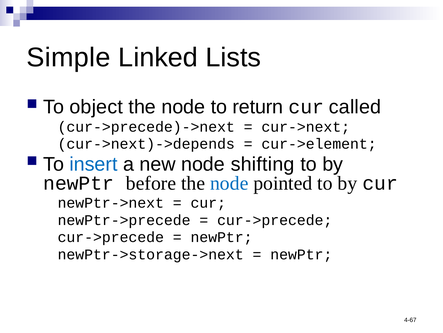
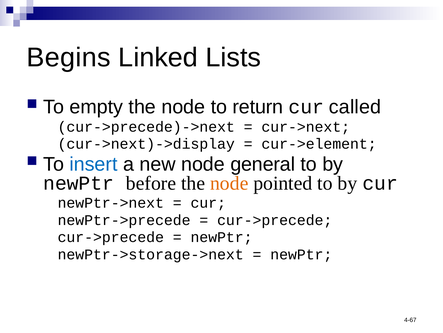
Simple: Simple -> Begins (69, 57)
object: object -> empty (96, 107)
cur->next)->depends: cur->next)->depends -> cur->next)->display (146, 144)
shifting: shifting -> general (263, 164)
node colour: blue -> orange (229, 183)
